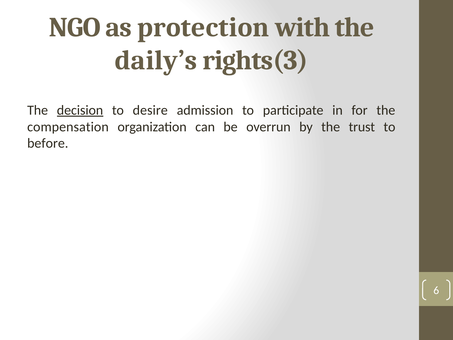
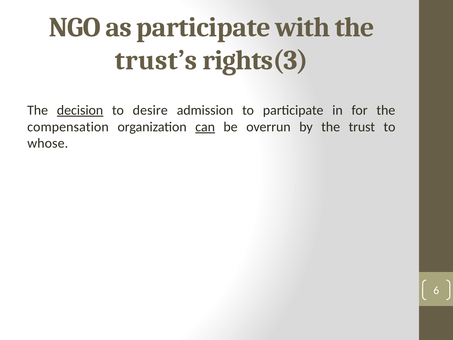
as protection: protection -> participate (203, 27)
daily’s: daily’s -> trust’s (156, 60)
can underline: none -> present (205, 127)
before: before -> whose (48, 143)
